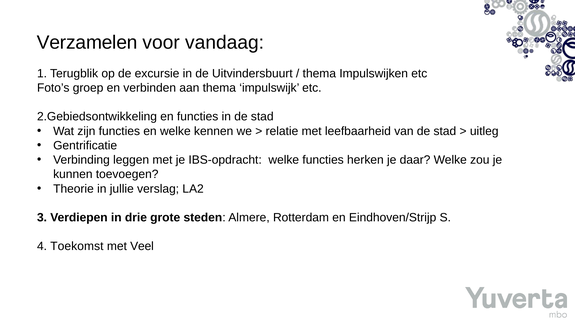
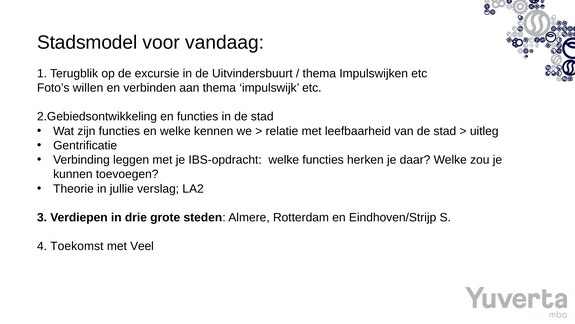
Verzamelen: Verzamelen -> Stadsmodel (87, 42)
groep: groep -> willen (88, 88)
